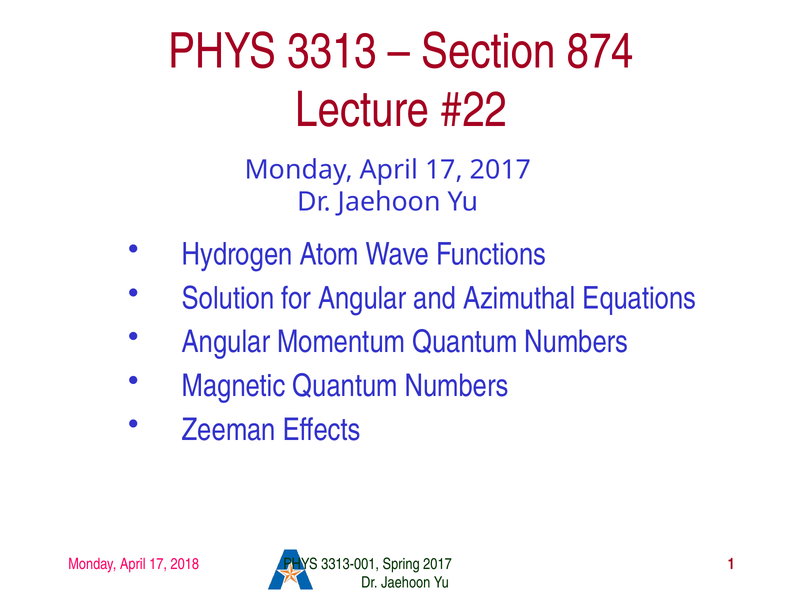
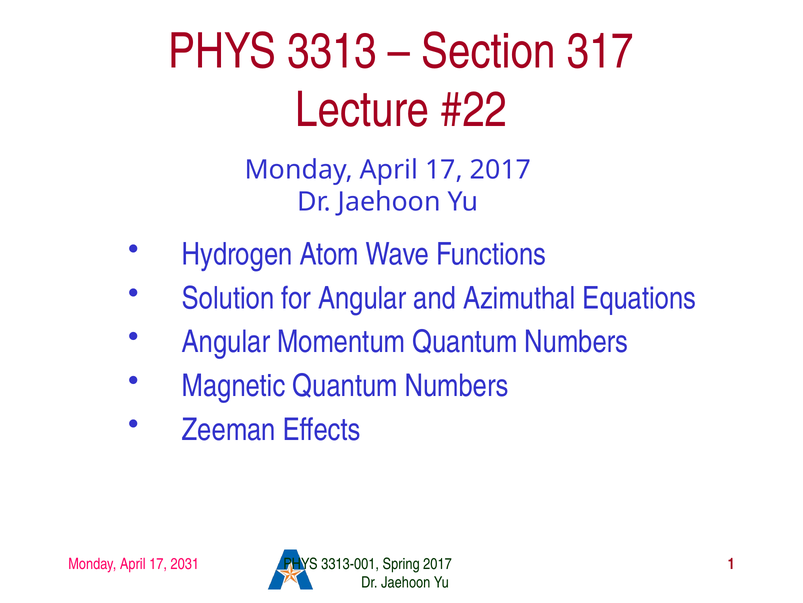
874: 874 -> 317 (600, 51)
2018: 2018 -> 2031 (185, 563)
